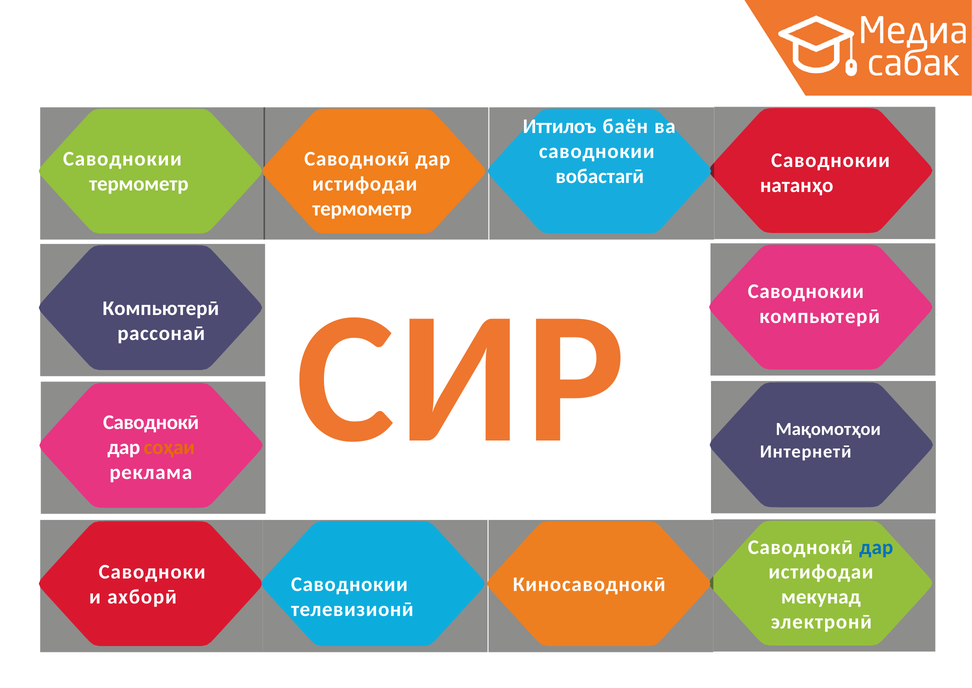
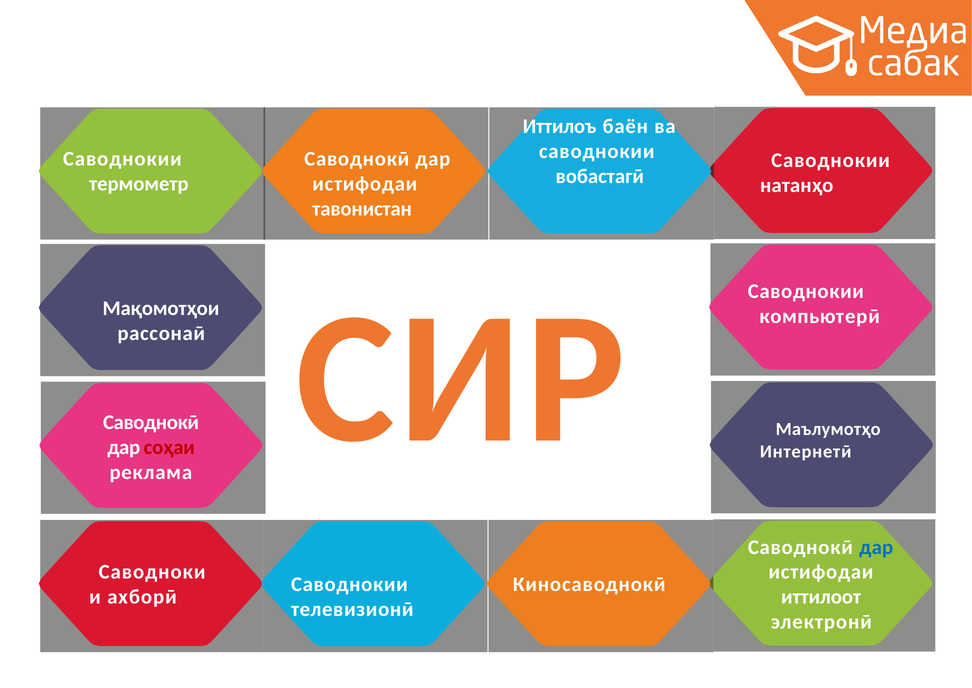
термометр: термометр -> тавонистан (362, 209)
Компьютерӣ: Компьютерӣ -> Мақомотҳои (161, 308)
Мақомотҳои: Мақомотҳои -> Маълумотҳо (828, 429)
соҳаи colour: orange -> red (169, 447)
мекунад: мекунад -> иттилоот (821, 597)
